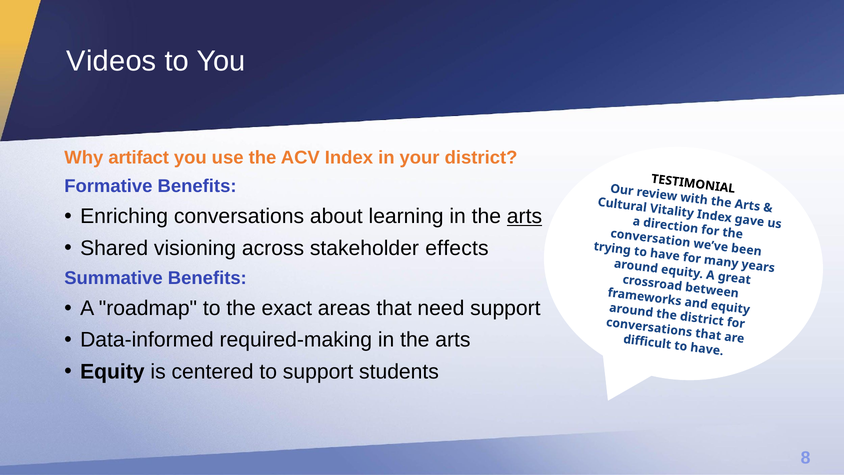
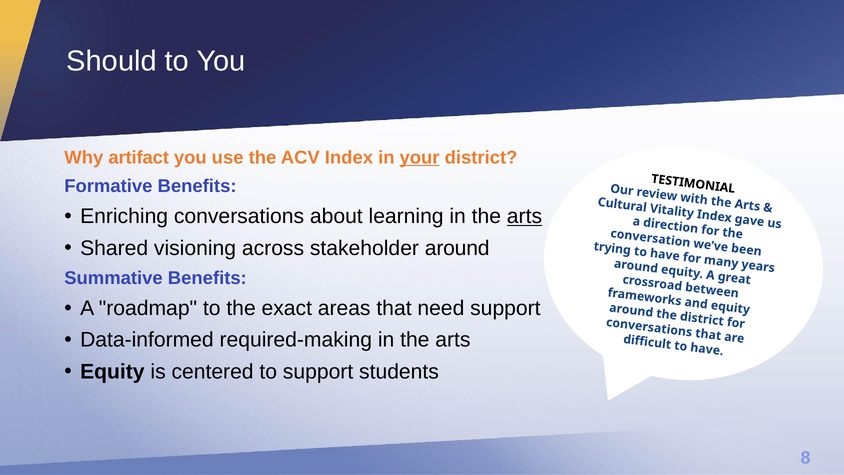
Videos: Videos -> Should (112, 61)
your underline: none -> present (420, 157)
stakeholder effects: effects -> around (457, 248)
